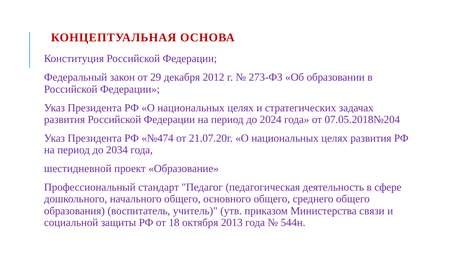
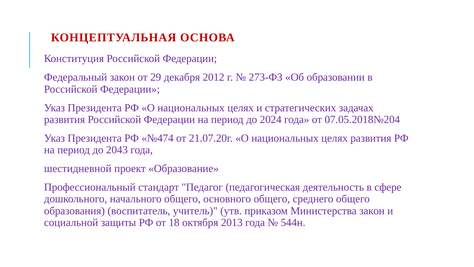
2034: 2034 -> 2043 (117, 150)
Министерства связи: связи -> закон (372, 210)
